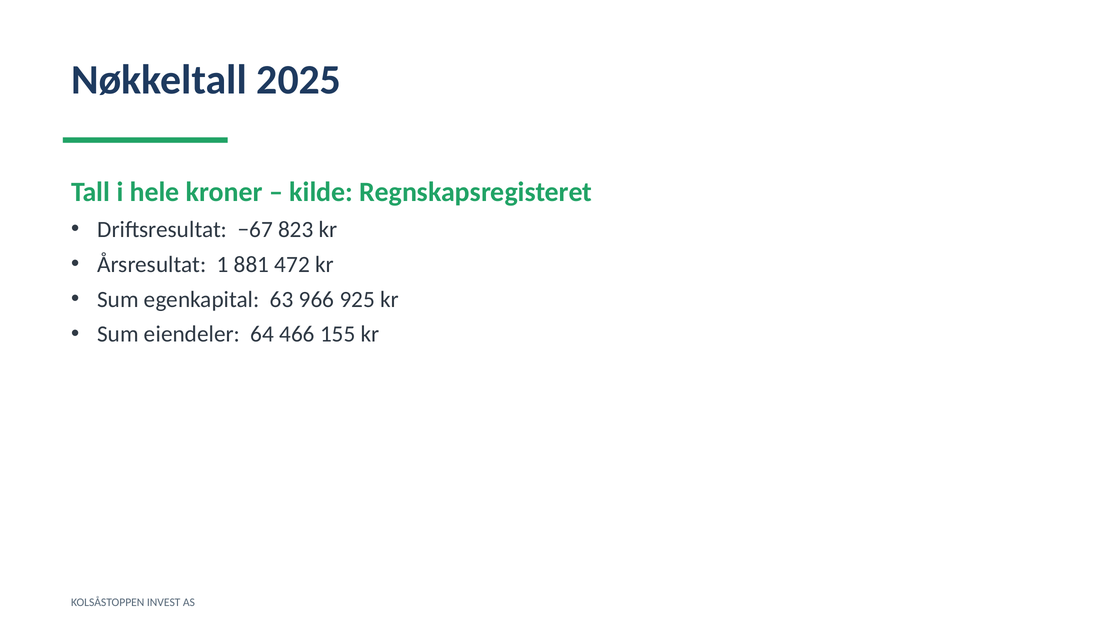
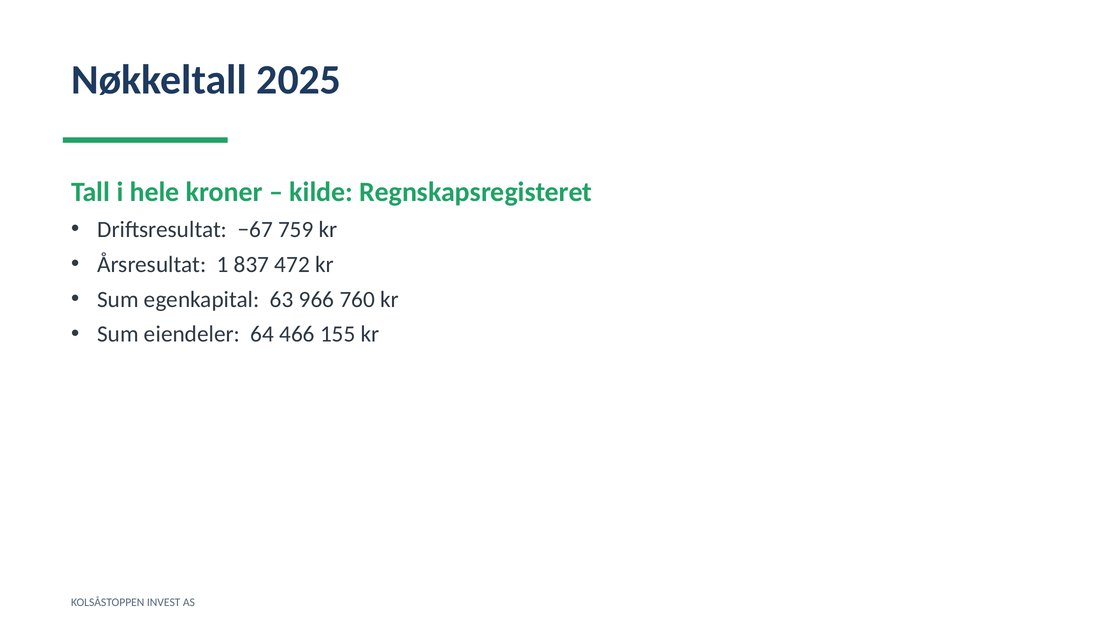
823: 823 -> 759 (296, 230)
881: 881 -> 837 (251, 265)
925: 925 -> 760 (357, 300)
